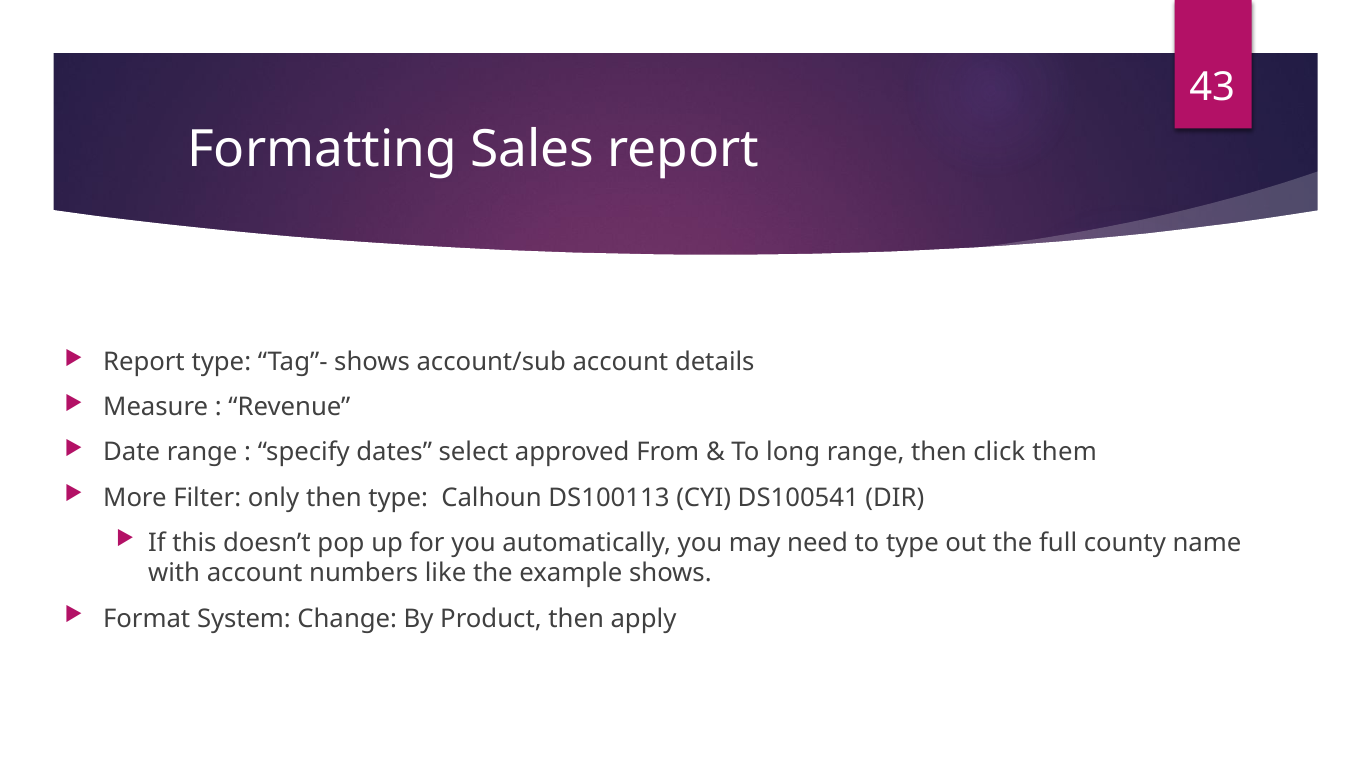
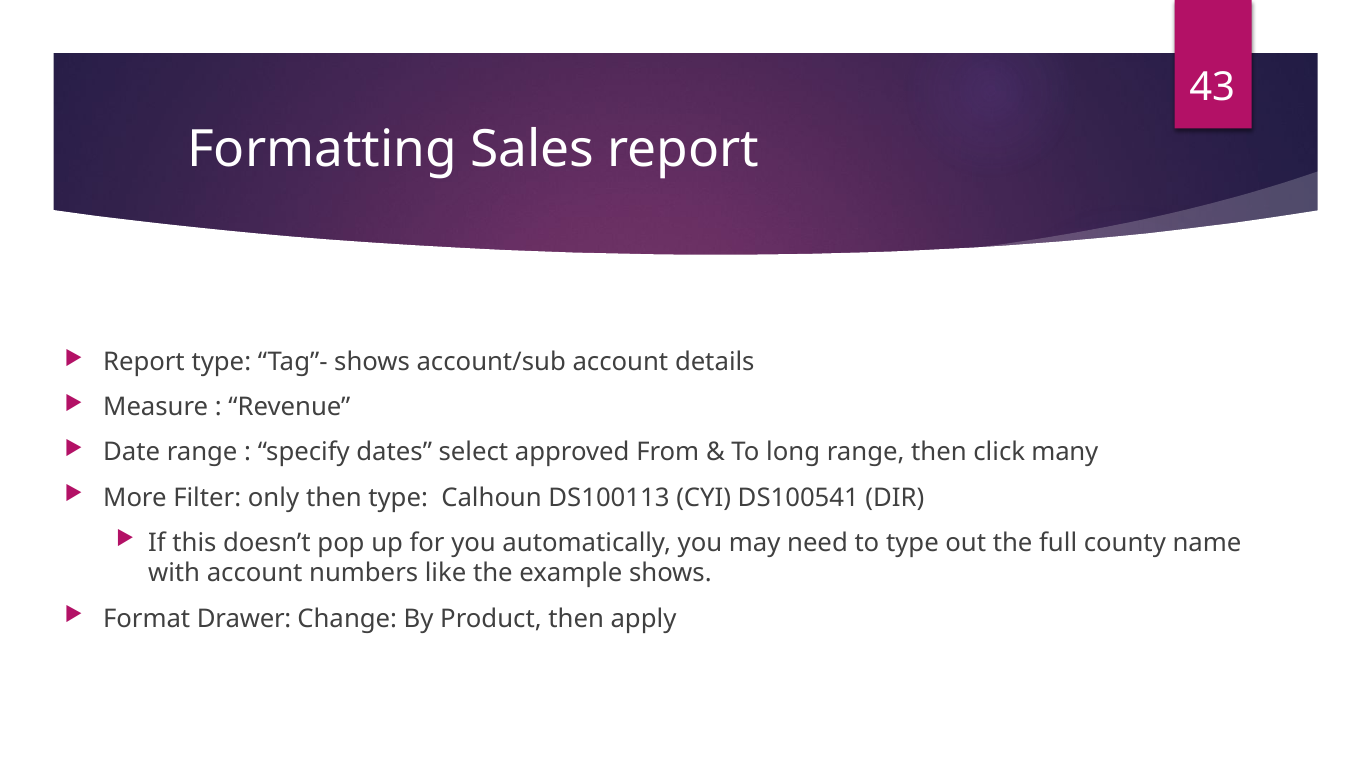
them: them -> many (1065, 453)
System: System -> Drawer (244, 619)
